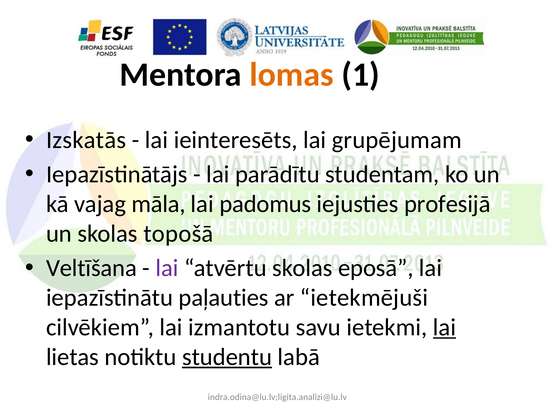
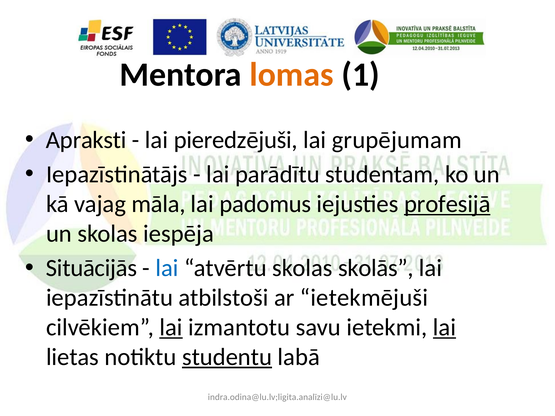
Izskatās: Izskatās -> Apraksti (86, 140)
ieinteresēts: ieinteresēts -> pieredzējuši (236, 140)
profesijā underline: none -> present (447, 204)
topošā: topošā -> iespēja (179, 234)
Veltīšana: Veltīšana -> Situācijās (91, 268)
lai colour: purple -> blue (167, 268)
eposā: eposā -> skolās (376, 268)
paļauties: paļauties -> atbilstoši (224, 298)
lai underline: none -> present (171, 328)
